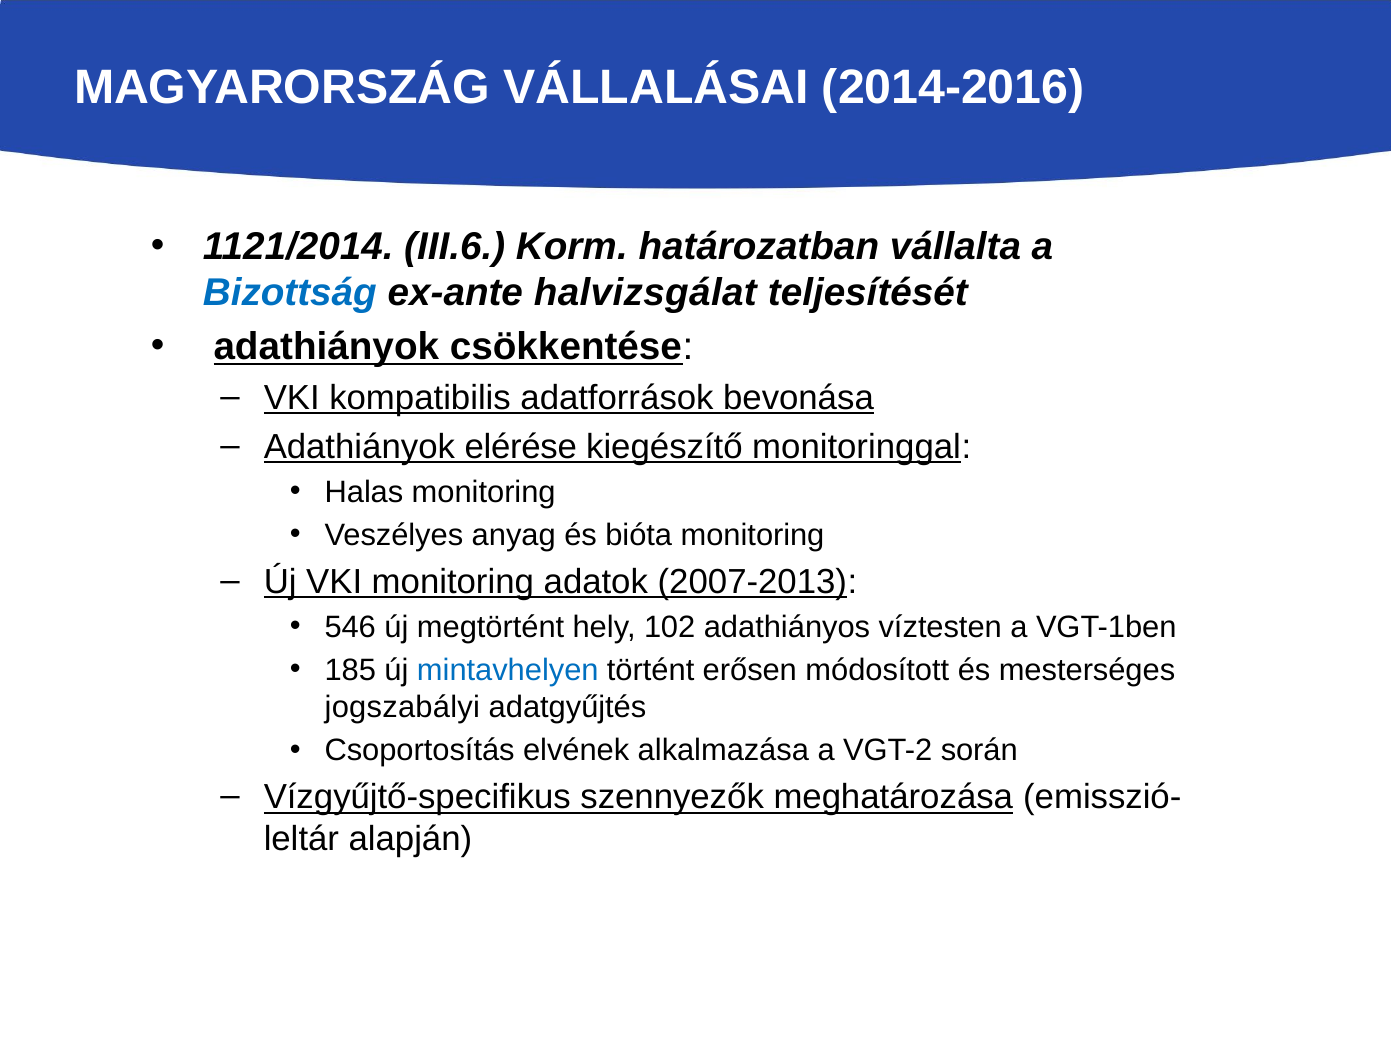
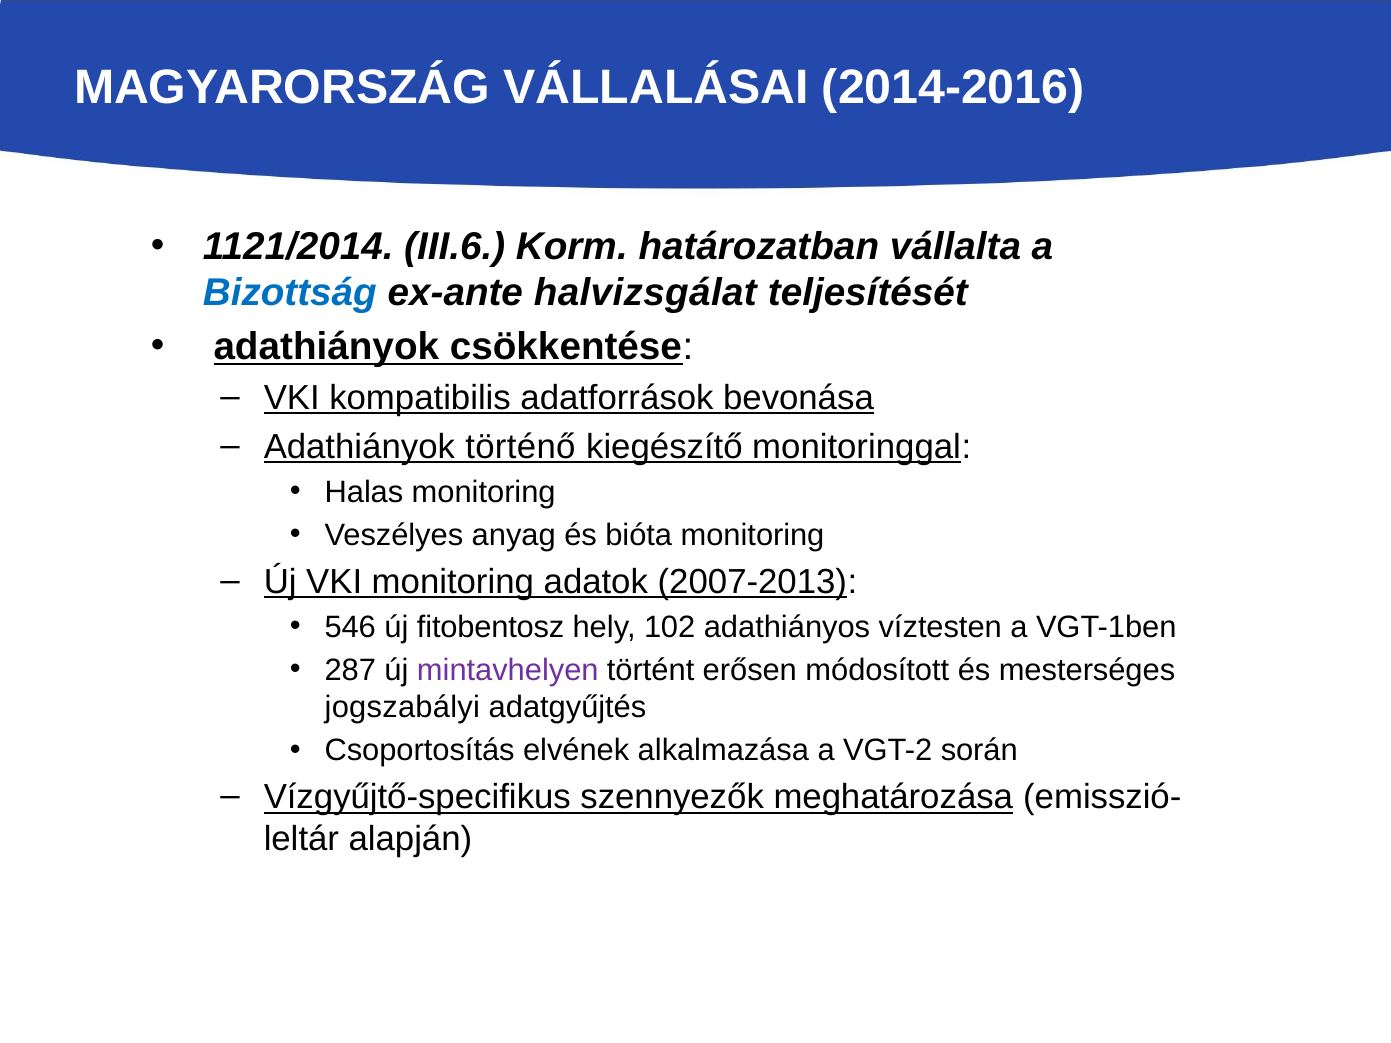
elérése: elérése -> történő (520, 447)
megtörtént: megtörtént -> fitobentosz (491, 627)
185: 185 -> 287 (350, 670)
mintavhelyen colour: blue -> purple (508, 670)
